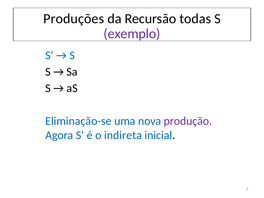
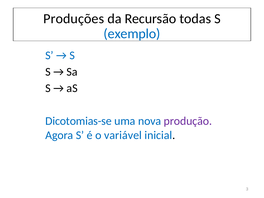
exemplo colour: purple -> blue (132, 34)
Eliminação-se: Eliminação-se -> Dicotomias-se (78, 121)
indireta: indireta -> variável (123, 135)
